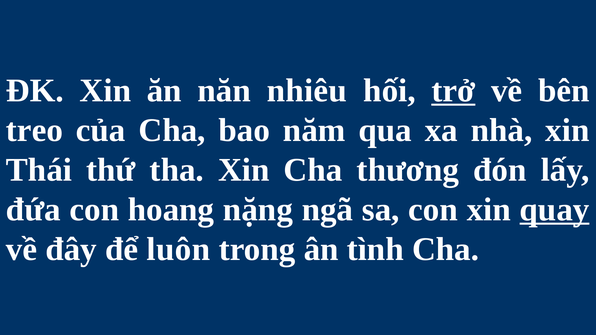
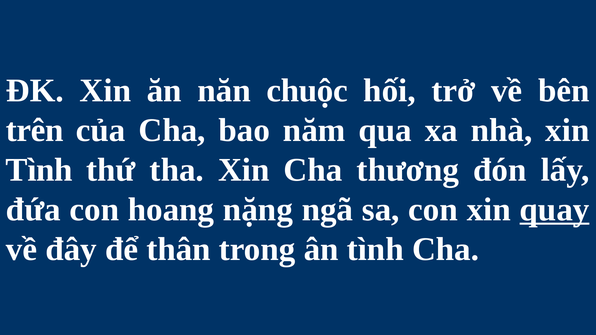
nhiêu: nhiêu -> chuộc (307, 90)
trở underline: present -> none (453, 90)
treo: treo -> trên (35, 130)
Thái: Thái -> Tình (39, 170)
luôn: luôn -> thân (179, 249)
